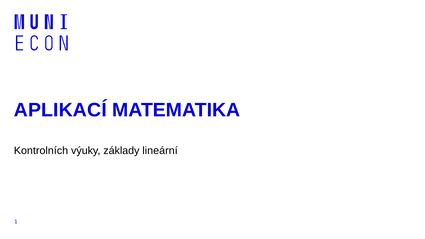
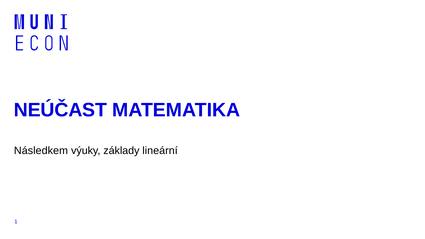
APLIKACÍ: APLIKACÍ -> NEÚČAST (60, 110)
Kontrolních: Kontrolních -> Následkem (41, 151)
